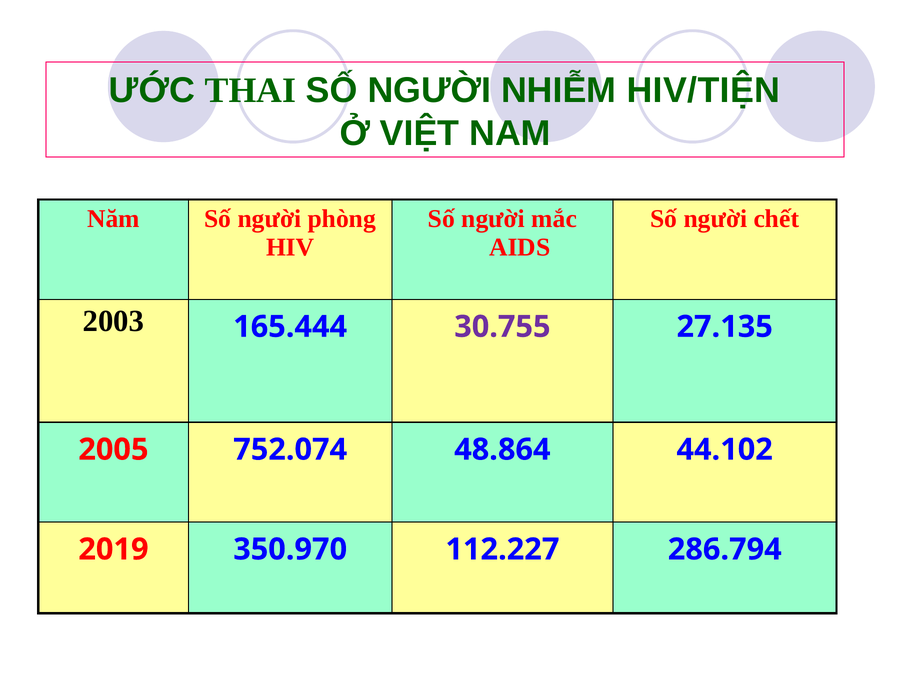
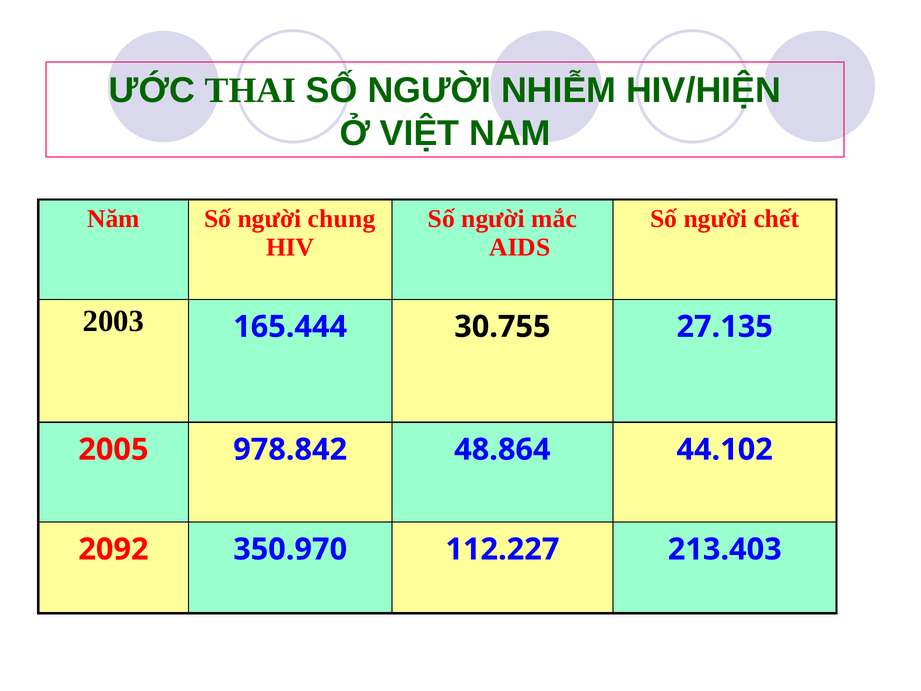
HIV/TIỆN: HIV/TIỆN -> HIV/HIỆN (704, 91)
phòng: phòng -> chung (342, 219)
30.755 colour: purple -> black (502, 327)
752.074: 752.074 -> 978.842 (290, 449)
2019: 2019 -> 2092 (113, 549)
286.794: 286.794 -> 213.403 (725, 549)
